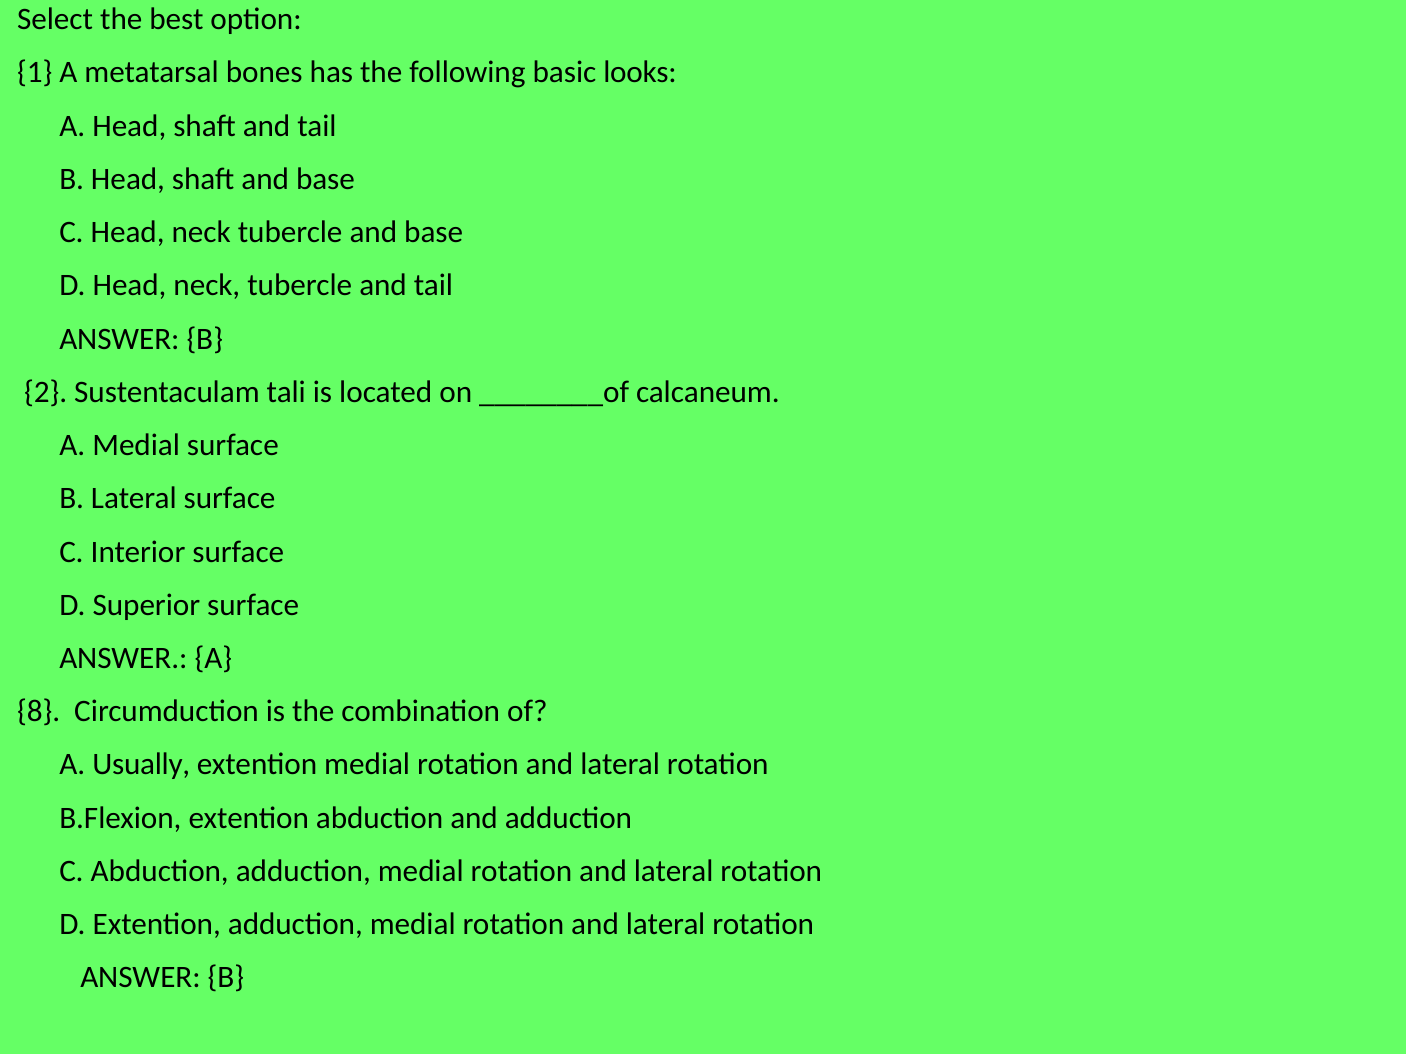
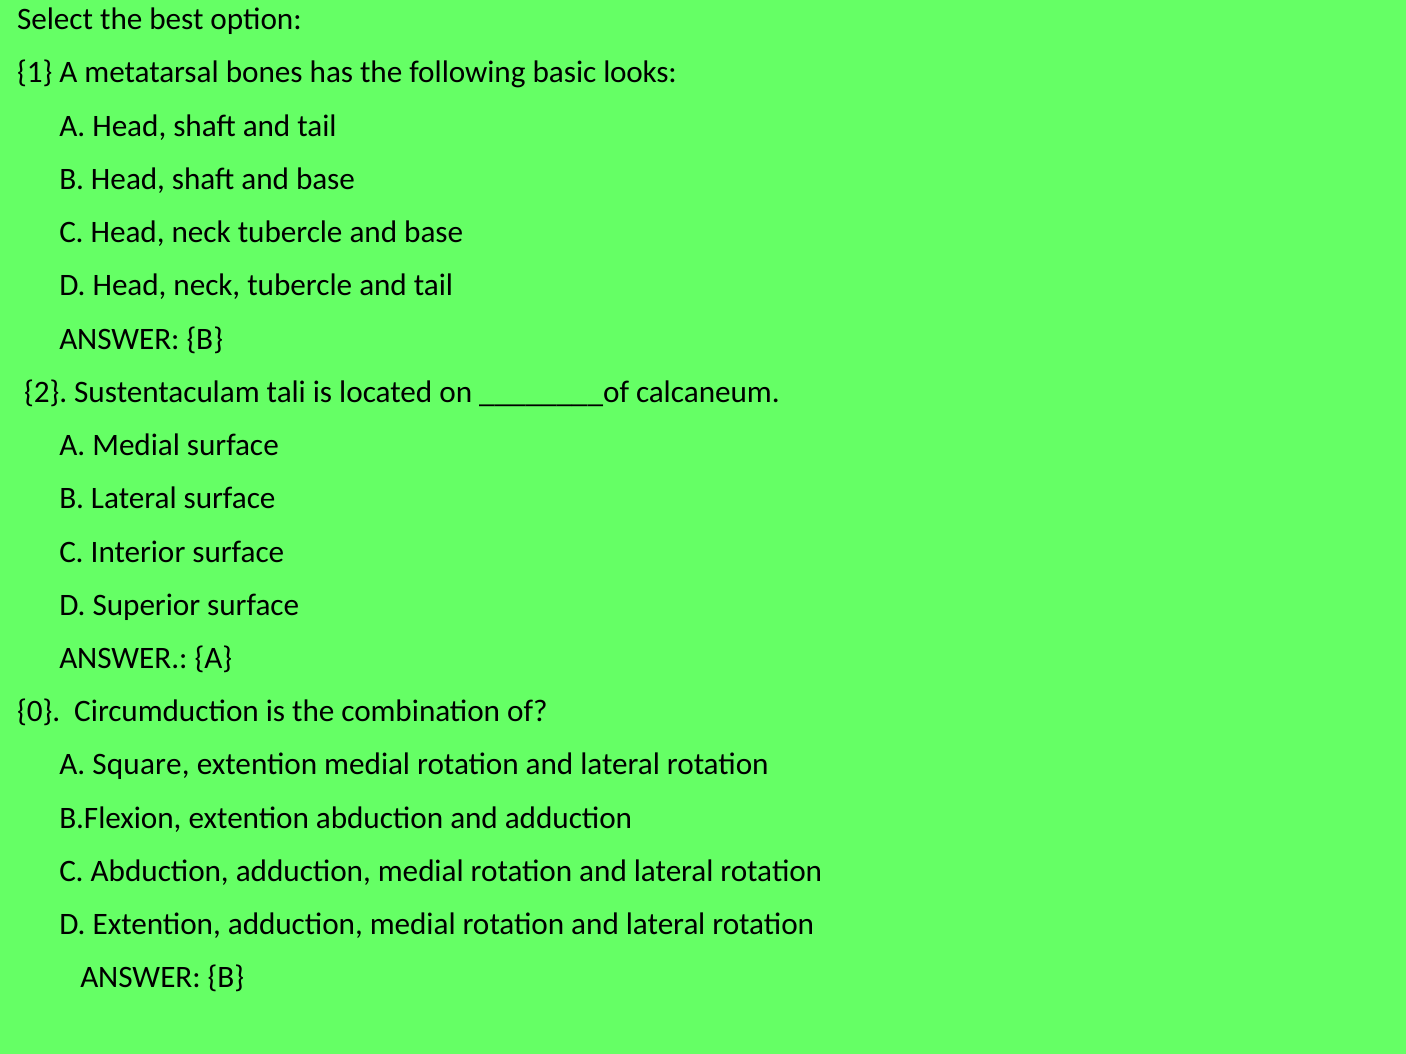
8: 8 -> 0 (39, 712)
Usually: Usually -> Square (141, 765)
